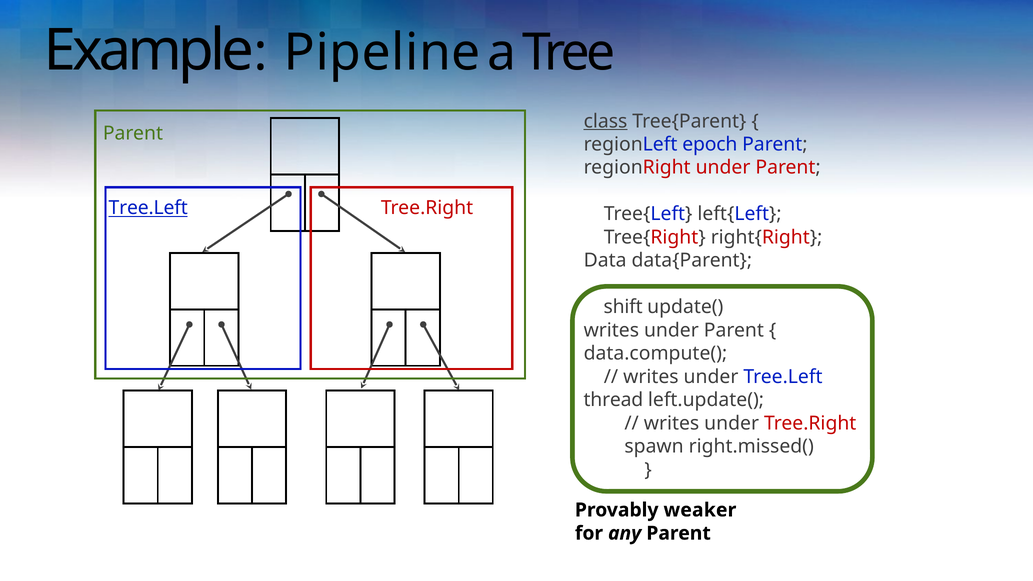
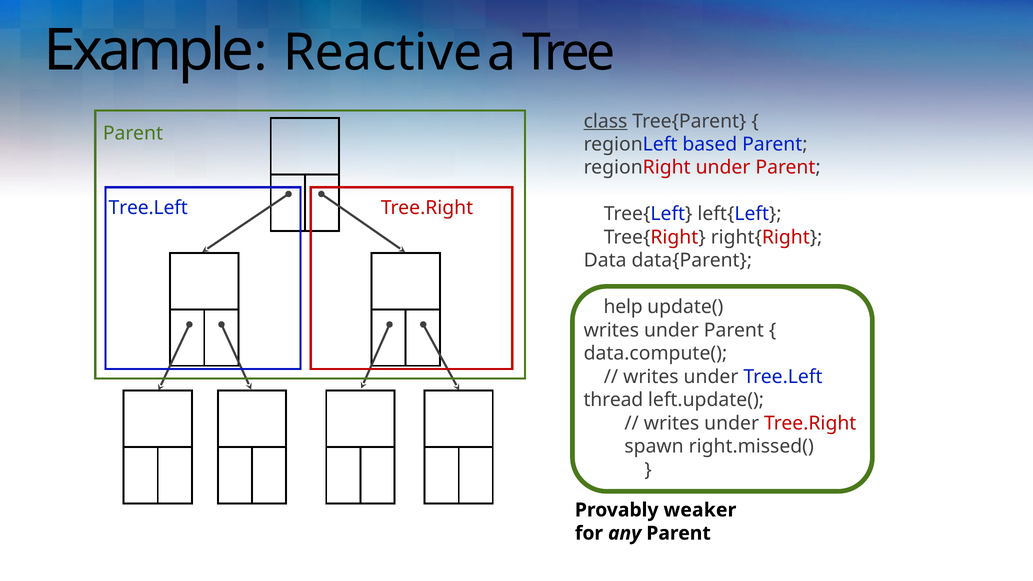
Pipeline: Pipeline -> Reactive (383, 53)
epoch: epoch -> based (710, 144)
Tree.Left underline: present -> none (148, 208)
shift: shift -> help (623, 307)
